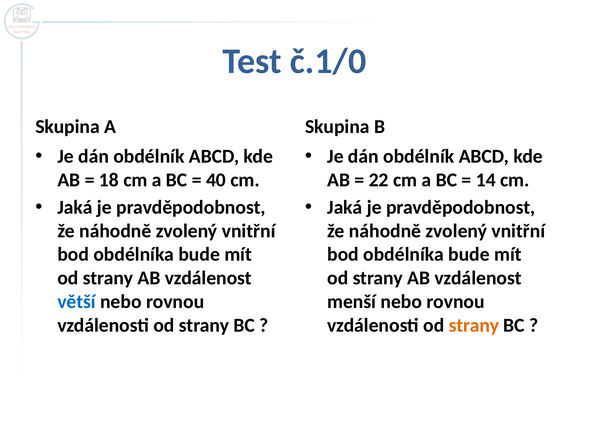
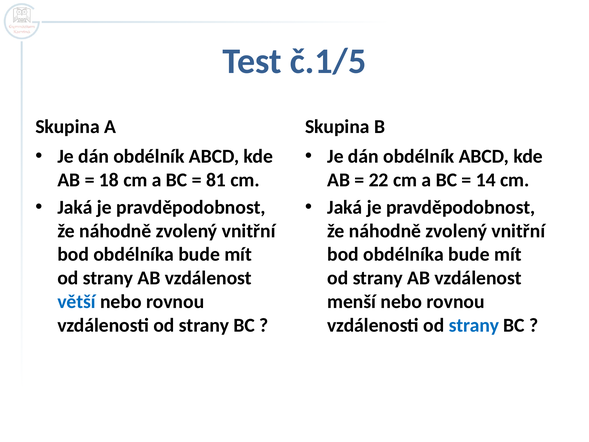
č.1/0: č.1/0 -> č.1/5 (328, 61)
40: 40 -> 81 (216, 180)
strany colour: orange -> blue (474, 325)
